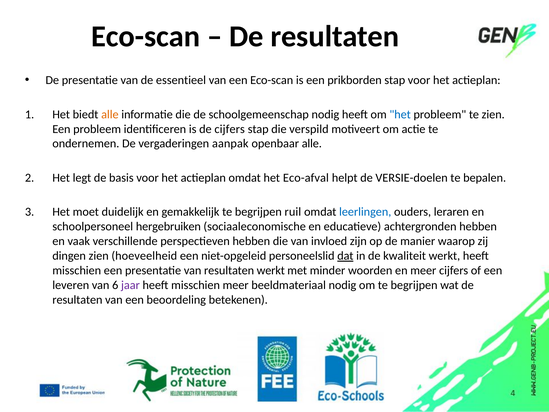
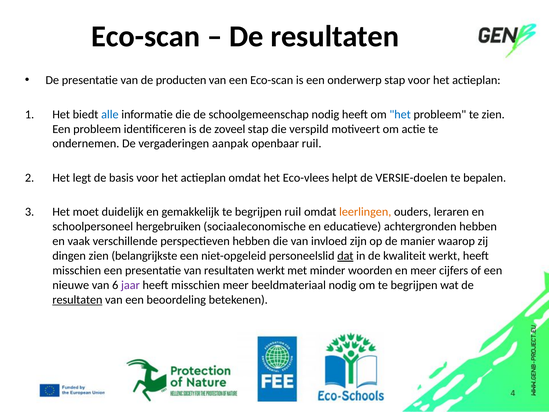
essentieel: essentieel -> producten (181, 80)
prikborden: prikborden -> onderwerp (355, 80)
alle colour: orange -> blue (110, 114)
de cijfers: cijfers -> zoveel (230, 129)
openbaar alle: alle -> ruil (312, 144)
Eco-afval: Eco-afval -> Eco-vlees (306, 178)
leerlingen colour: blue -> orange (365, 212)
hoeveelheid: hoeveelheid -> belangrijkste (144, 256)
leveren: leveren -> nieuwe (71, 285)
resultaten underline: none -> present (77, 300)
